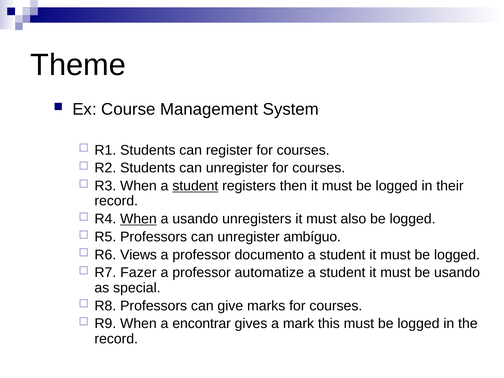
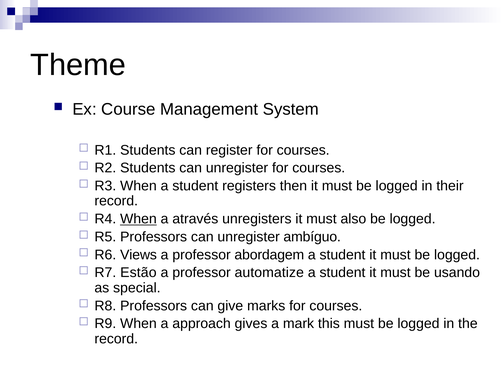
student underline: present -> none (195, 186)
a usando: usando -> através (195, 219)
documento: documento -> abordagem (269, 255)
Fazer: Fazer -> Estão (138, 273)
encontrar: encontrar -> approach (202, 324)
